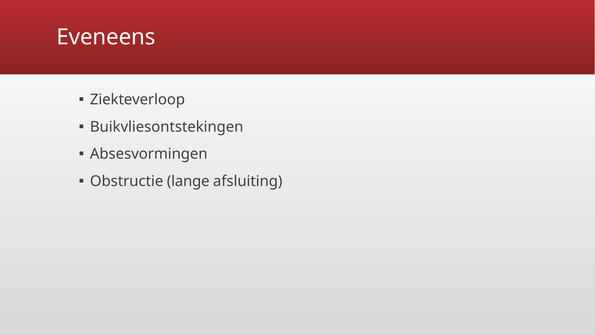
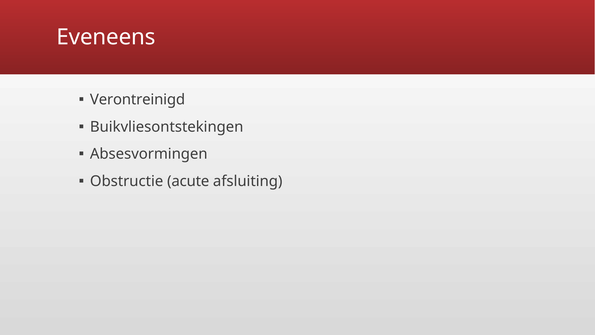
Ziekteverloop: Ziekteverloop -> Verontreinigd (138, 99)
lange: lange -> acute (188, 181)
